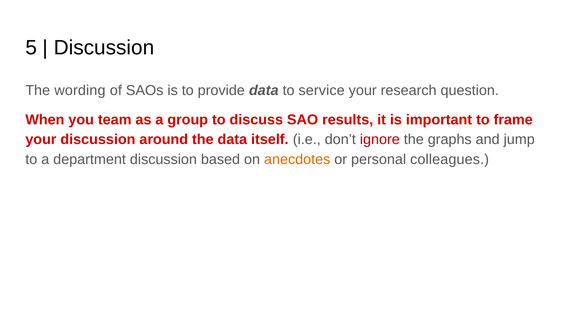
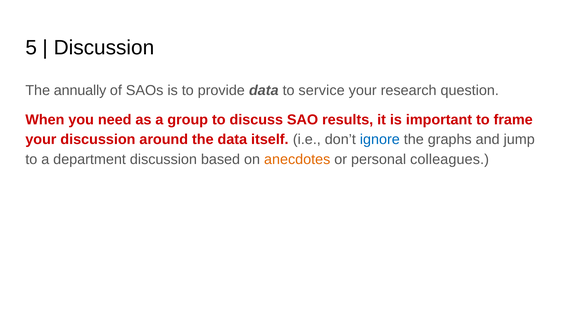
wording: wording -> annually (80, 90)
team: team -> need (115, 120)
ignore colour: red -> blue (380, 140)
